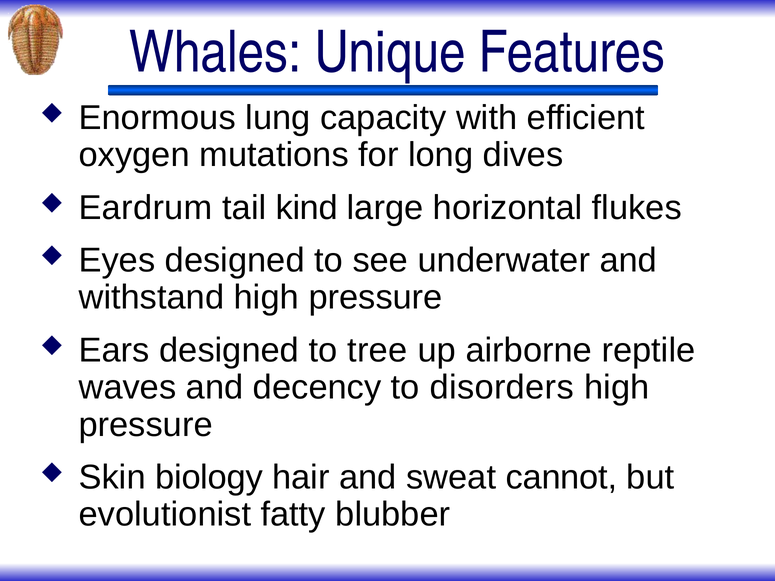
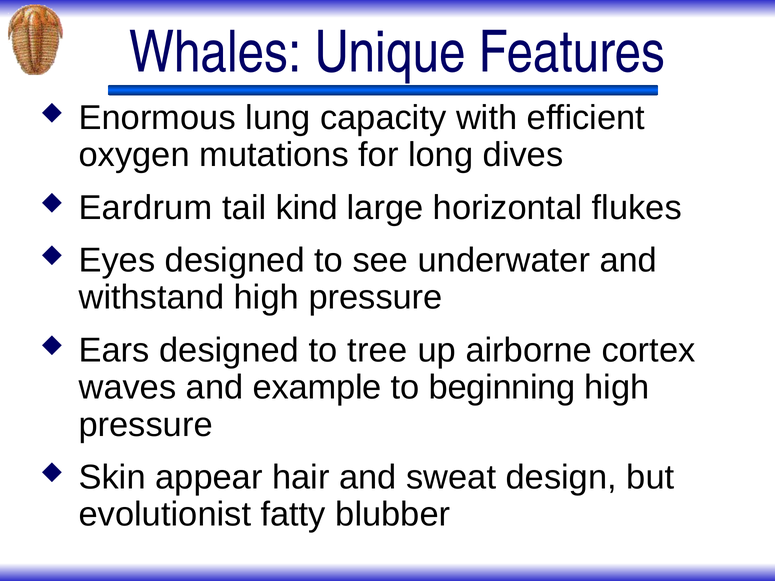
reptile: reptile -> cortex (648, 350)
decency: decency -> example (317, 388)
disorders: disorders -> beginning (502, 388)
biology: biology -> appear (209, 478)
cannot: cannot -> design (561, 478)
